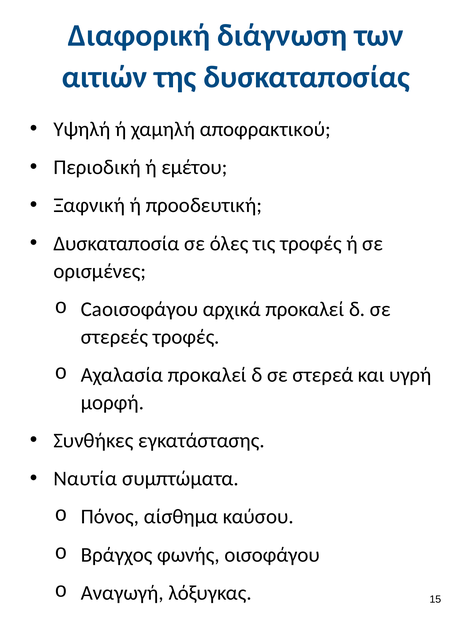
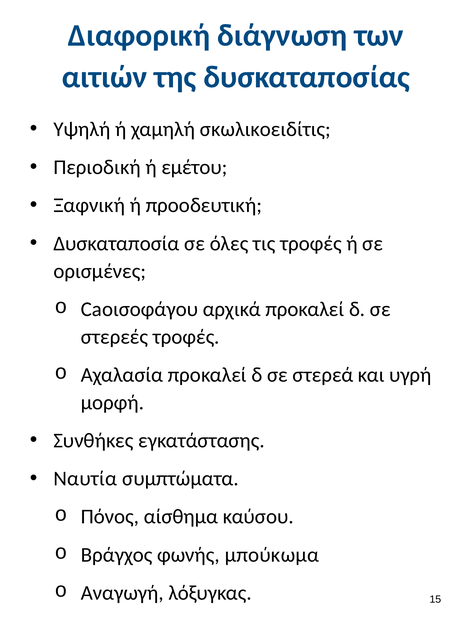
αποφρακτικού: αποφρακτικού -> σκωλικοειδίτις (265, 129)
οισοφάγου: οισοφάγου -> μπούκωμα (272, 555)
